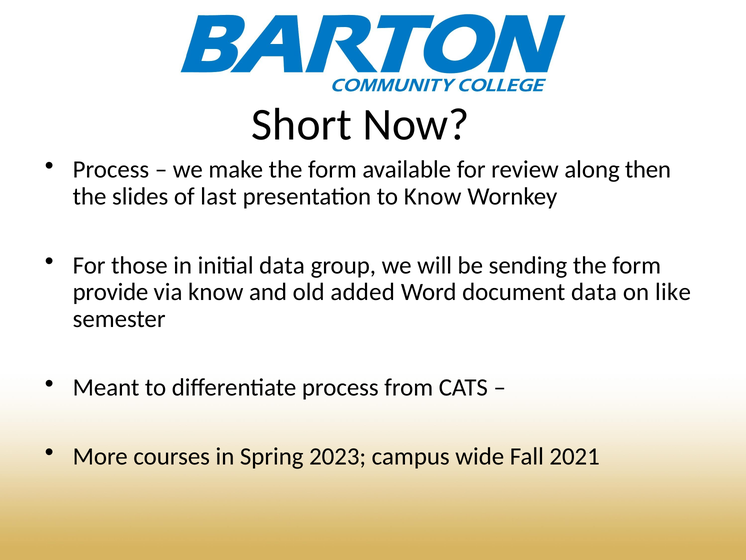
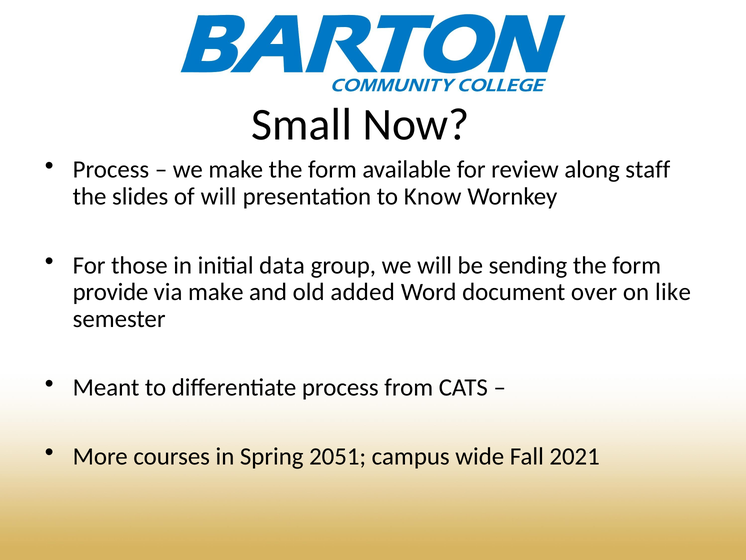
Short: Short -> Small (302, 124)
then: then -> staff (648, 170)
of last: last -> will (219, 196)
via know: know -> make (216, 292)
document data: data -> over (594, 292)
2023: 2023 -> 2051 (338, 456)
